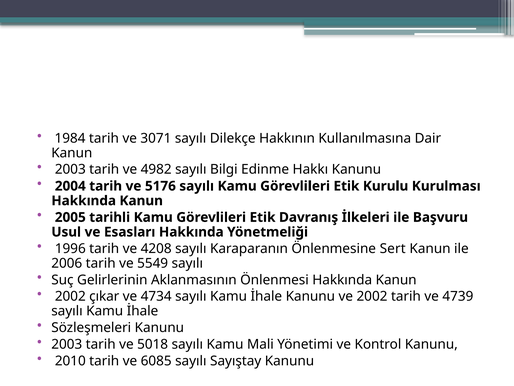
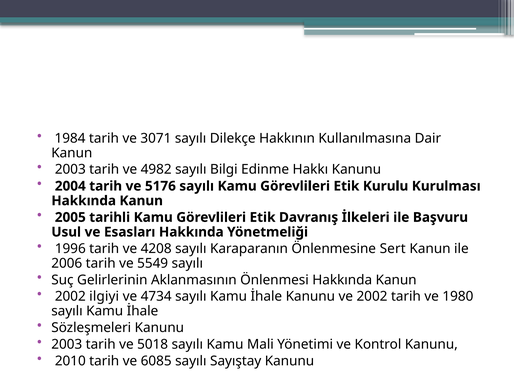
çıkar: çıkar -> ilgiyi (104, 296)
4739: 4739 -> 1980 (458, 296)
